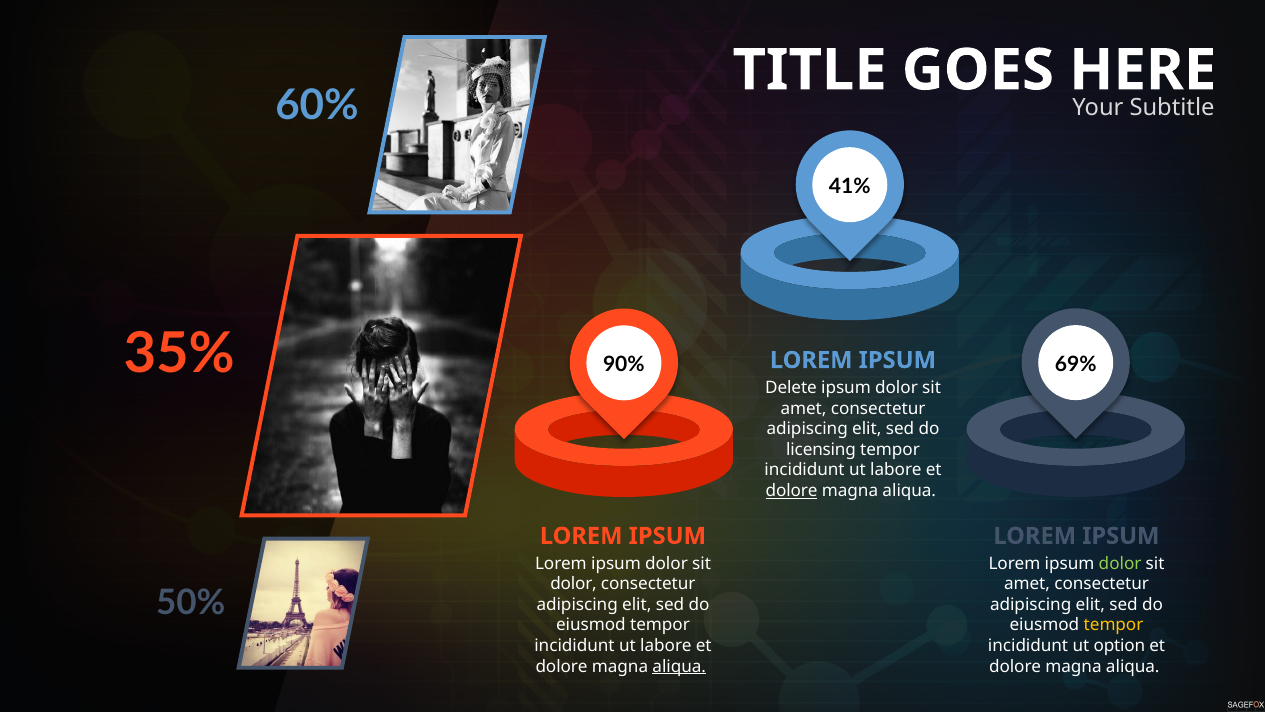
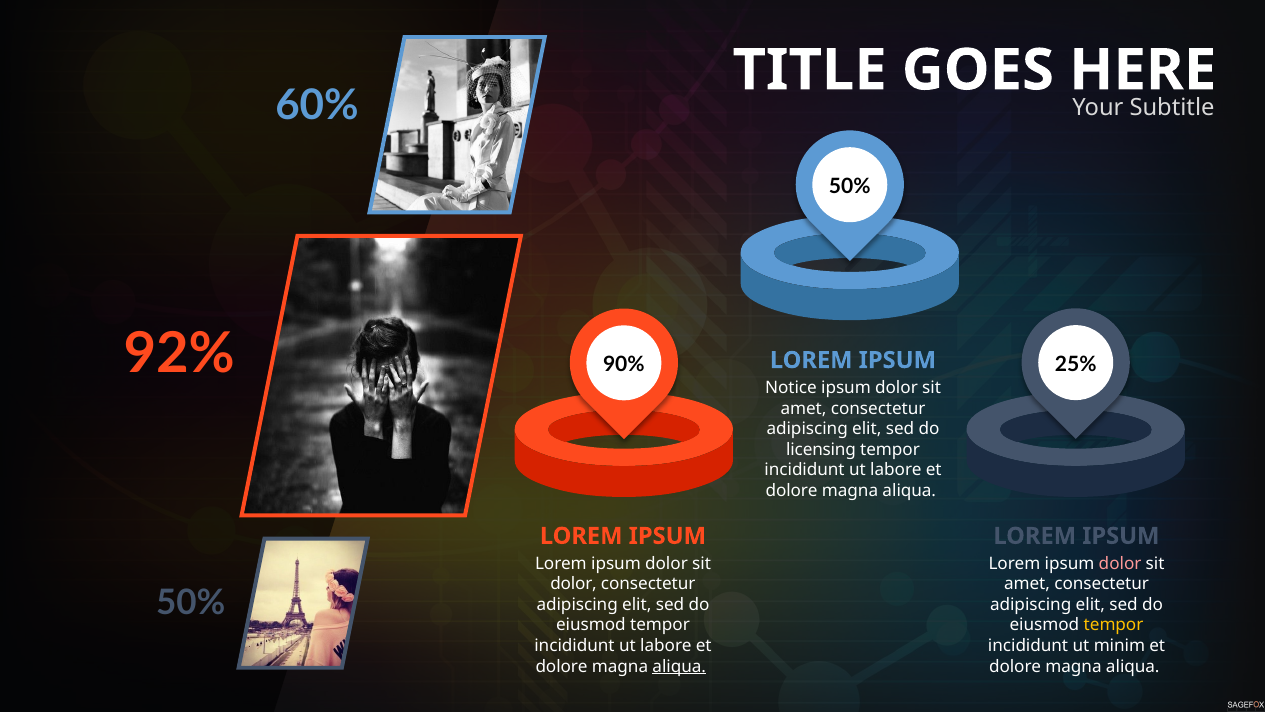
41%: 41% -> 50% (850, 186)
35%: 35% -> 92% (179, 354)
69%: 69% -> 25% (1076, 364)
Delete: Delete -> Notice (791, 388)
dolore underline: present -> none (792, 490)
dolor colour: light green -> pink (1120, 563)
option: option -> minim (1119, 645)
